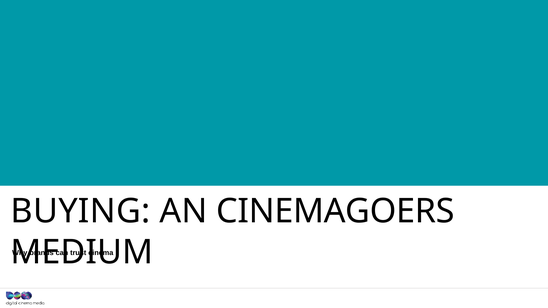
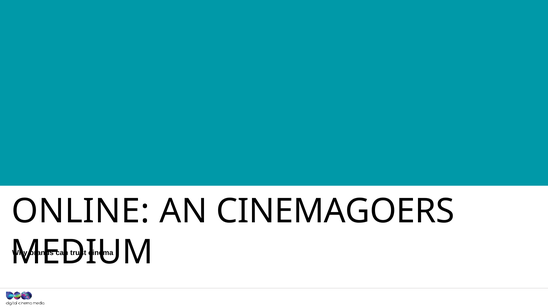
BUYING: BUYING -> ONLINE (80, 211)
